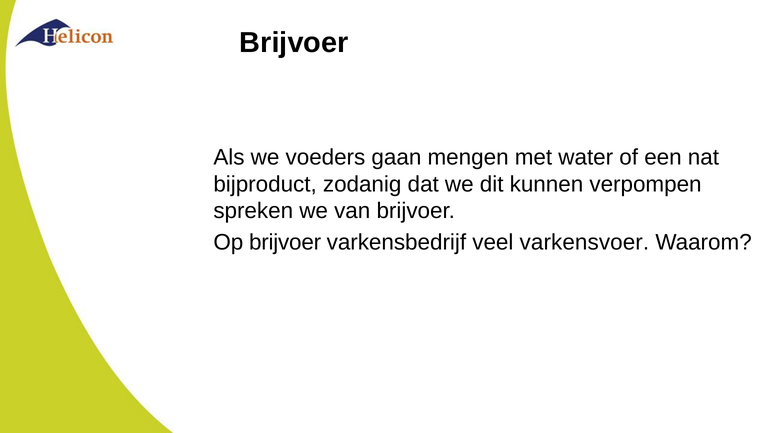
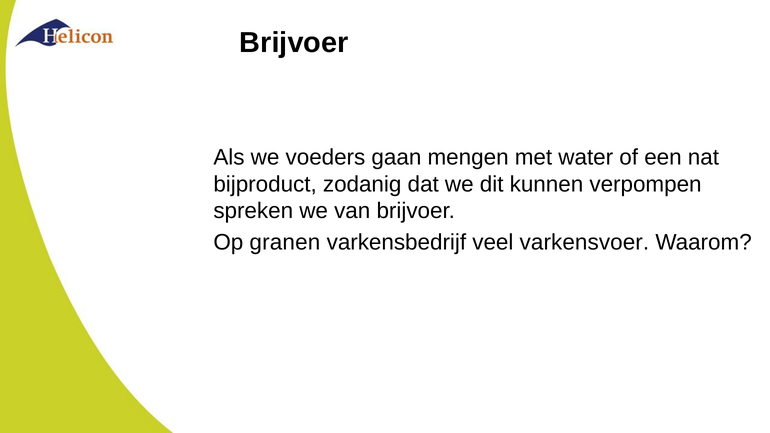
Op brijvoer: brijvoer -> granen (285, 243)
